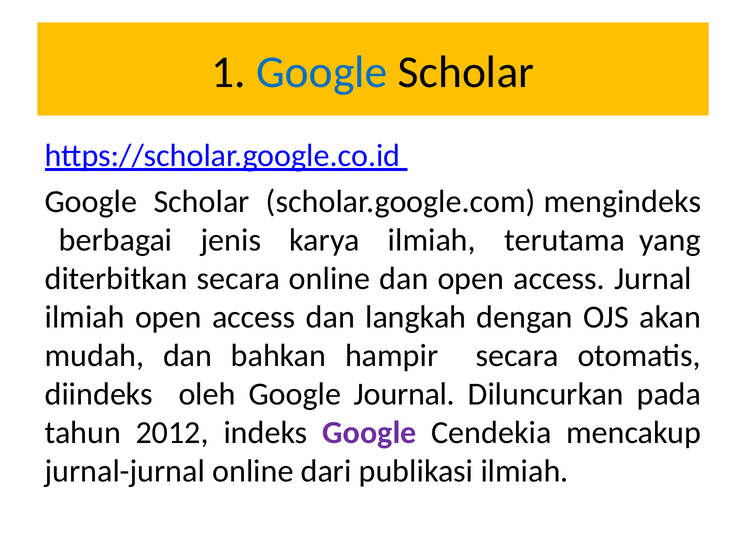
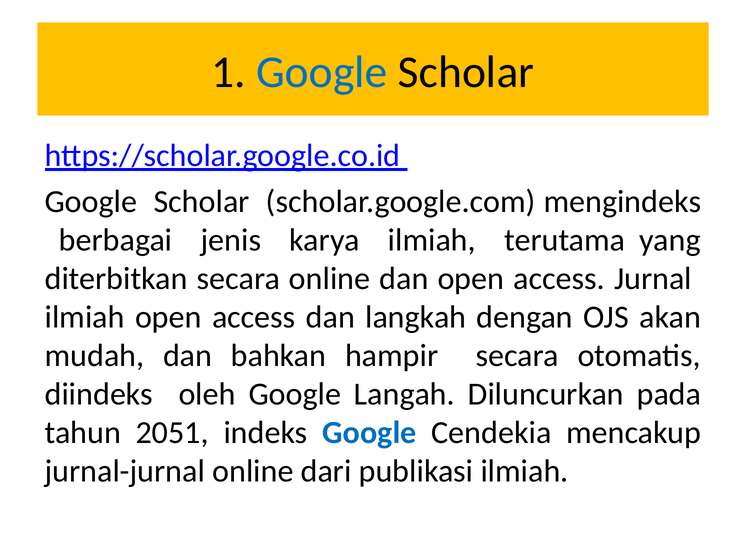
Journal: Journal -> Langah (404, 394)
2012: 2012 -> 2051 (172, 433)
Google colour: purple -> blue (370, 433)
